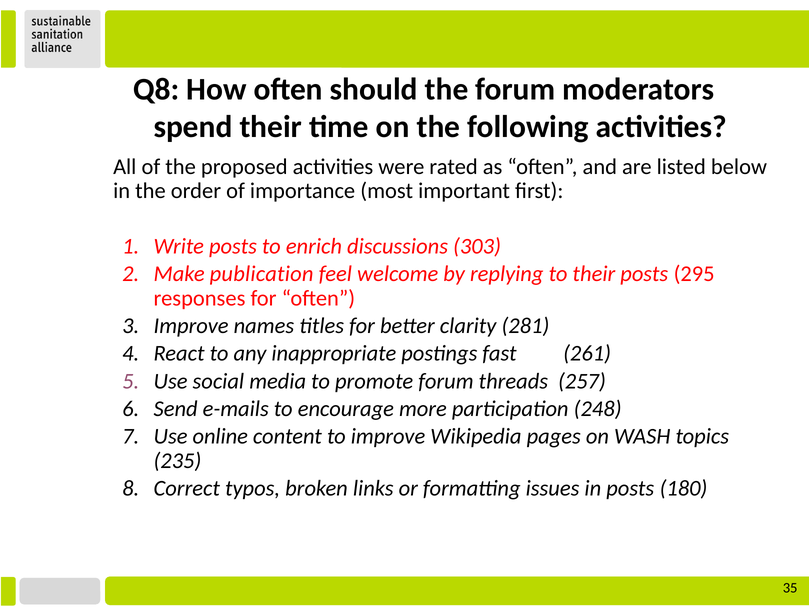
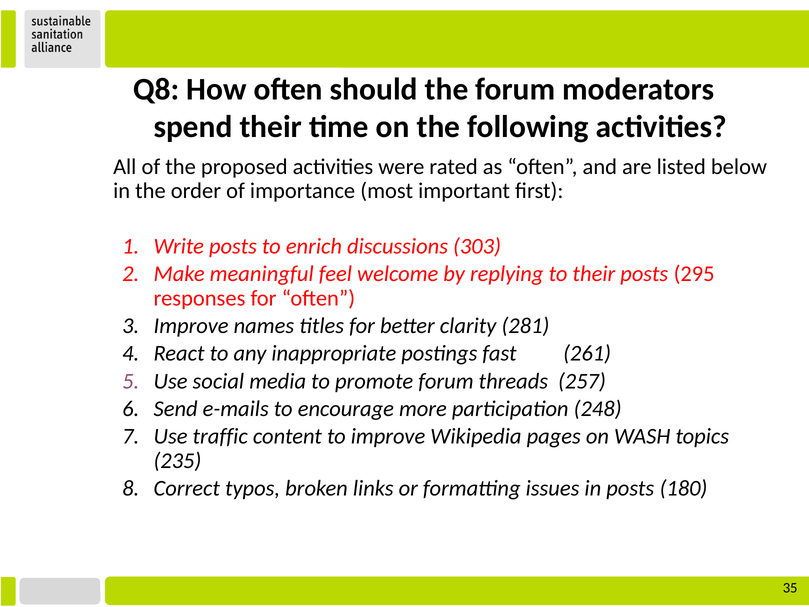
publication: publication -> meaningful (262, 274)
online: online -> traffic (220, 436)
